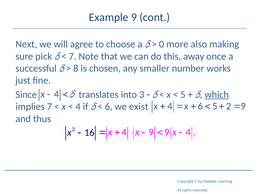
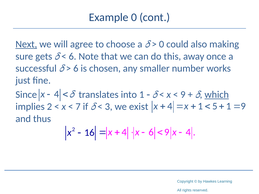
Example 9: 9 -> 0 (134, 17)
Next underline: none -> present (26, 44)
more: more -> could (177, 44)
pick: pick -> gets (44, 56)
7: 7 -> 6 (72, 56)
8: 8 -> 6 (76, 68)
into 3: 3 -> 1 (142, 95)
5: 5 -> 9 (183, 95)
4 6: 6 -> 1 (200, 106)
5 2: 2 -> 1 (229, 106)
implies 7: 7 -> 2 (49, 107)
4: 4 -> 7 (78, 107)
6: 6 -> 3 (109, 107)
4 9: 9 -> 6 (151, 132)
